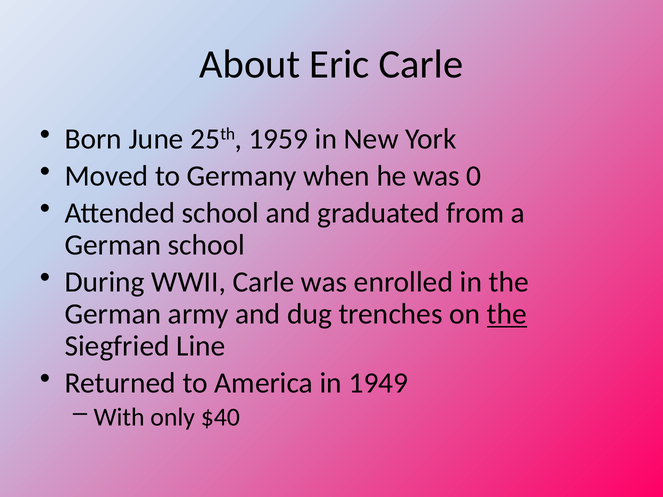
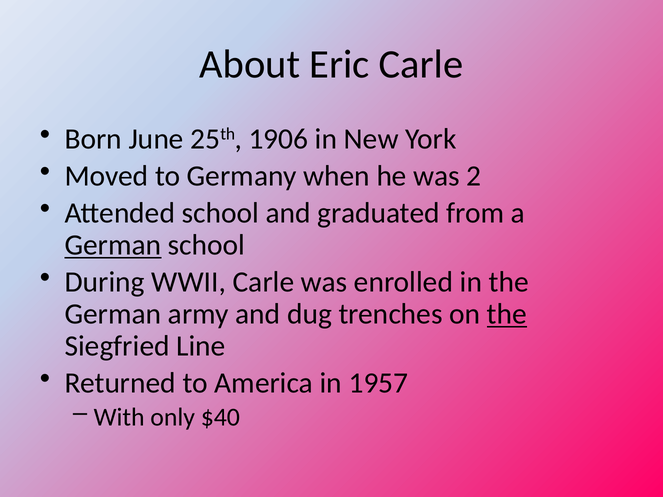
1959: 1959 -> 1906 (278, 139)
0: 0 -> 2 (474, 176)
German underline: none -> present (113, 245)
1949: 1949 -> 1957 (378, 383)
